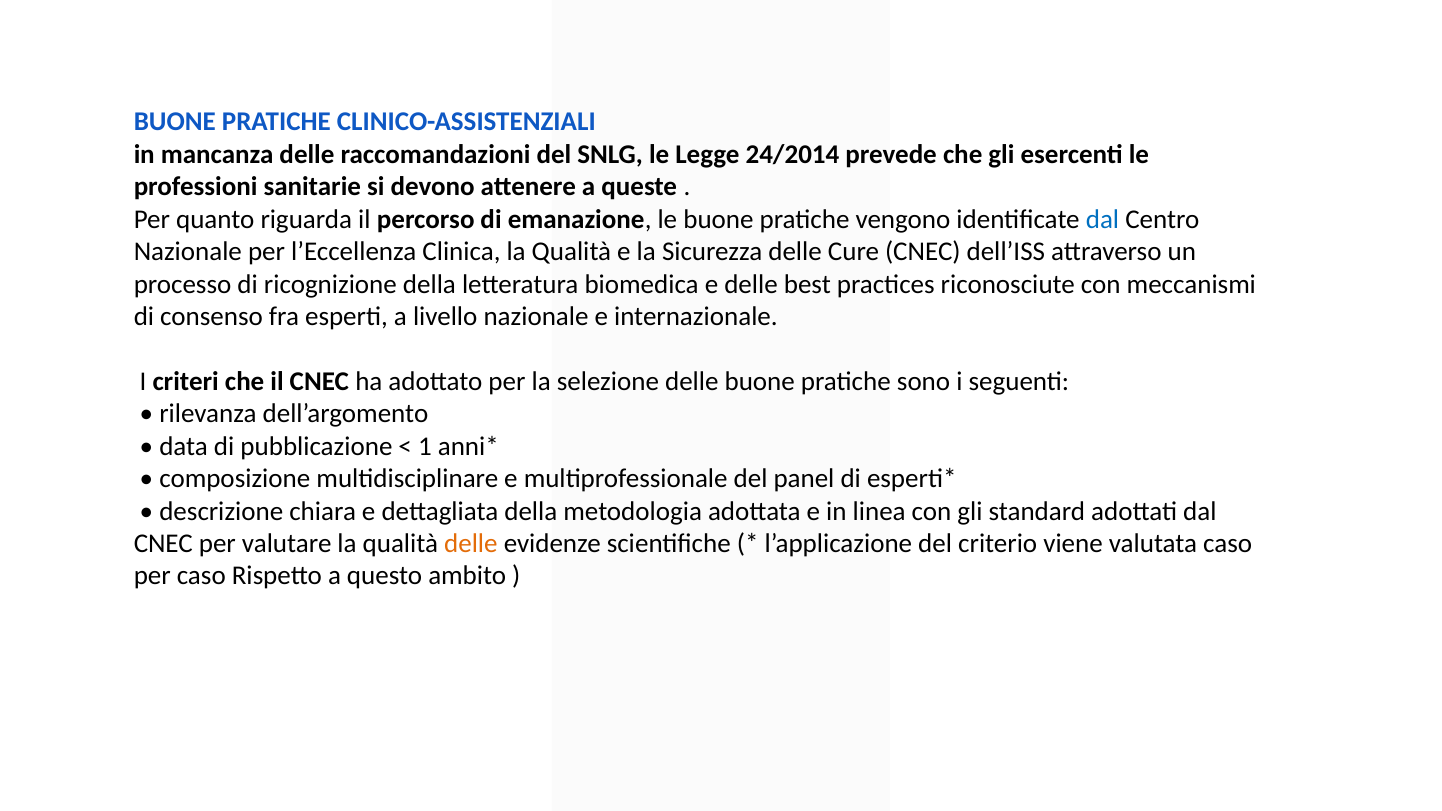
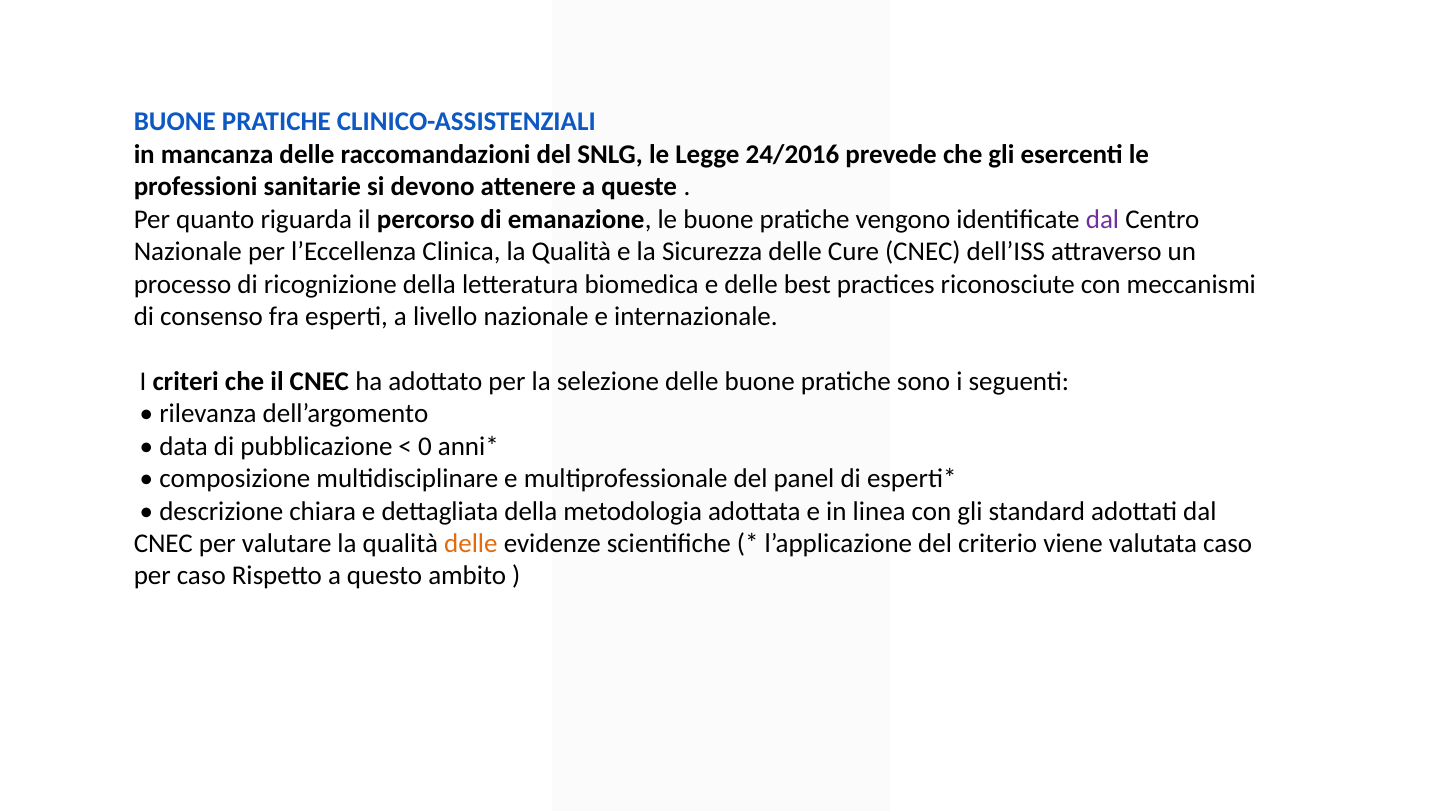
24/2014: 24/2014 -> 24/2016 (792, 154)
dal colour: blue -> purple (1102, 219)
1: 1 -> 0 (425, 446)
